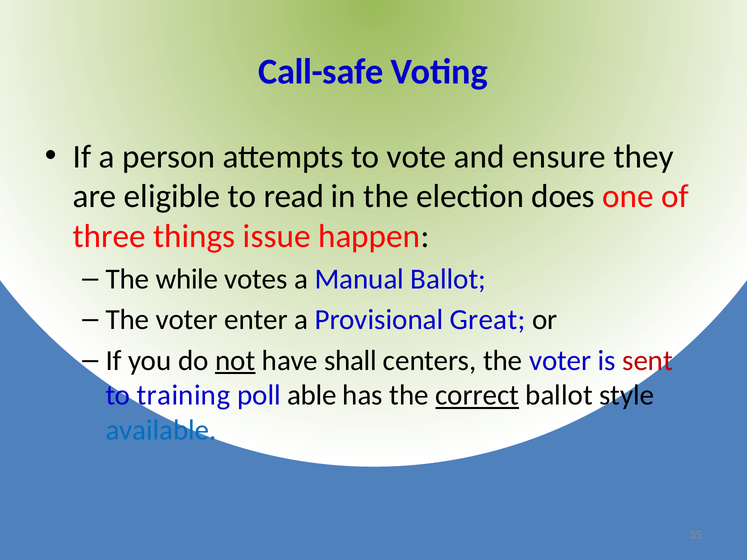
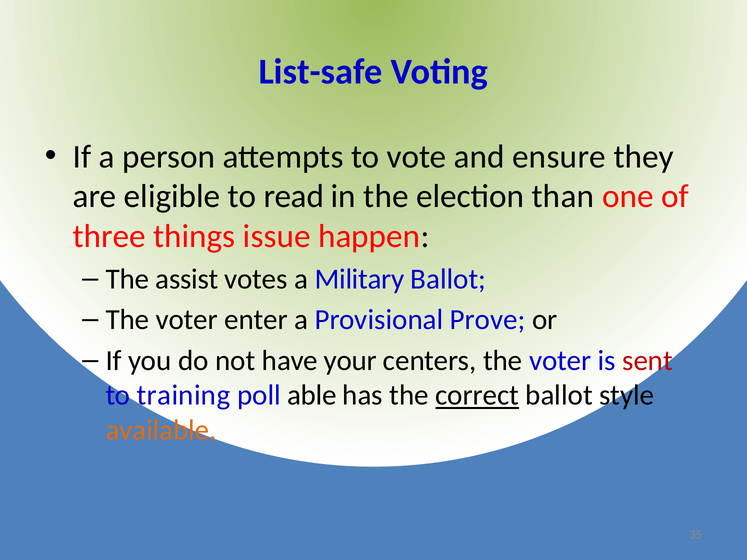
Call-safe: Call-safe -> List-safe (321, 72)
does: does -> than (563, 197)
while: while -> assist (187, 279)
Manual: Manual -> Military (359, 279)
Great: Great -> Prove (488, 320)
not underline: present -> none (235, 361)
shall: shall -> your (350, 361)
available colour: blue -> orange (161, 430)
